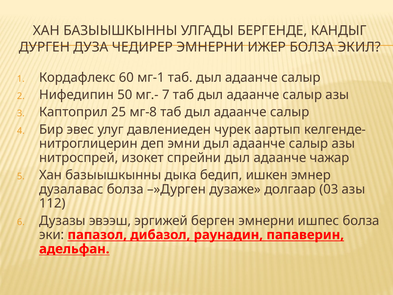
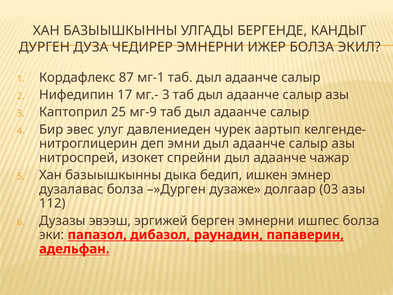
60: 60 -> 87 (126, 78)
50: 50 -> 17 (125, 95)
мг.- 7: 7 -> 3 (166, 95)
мг-8: мг-8 -> мг-9 (143, 112)
